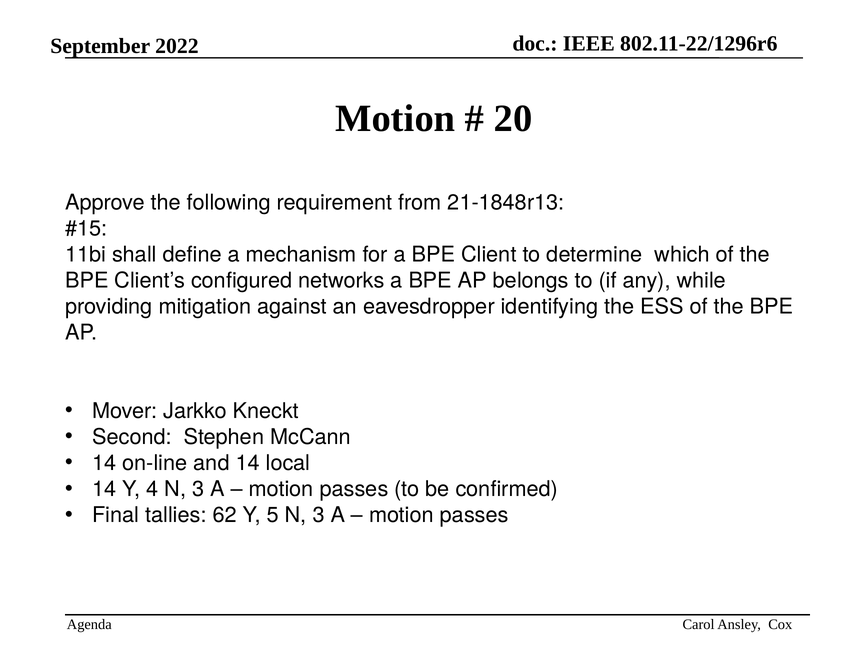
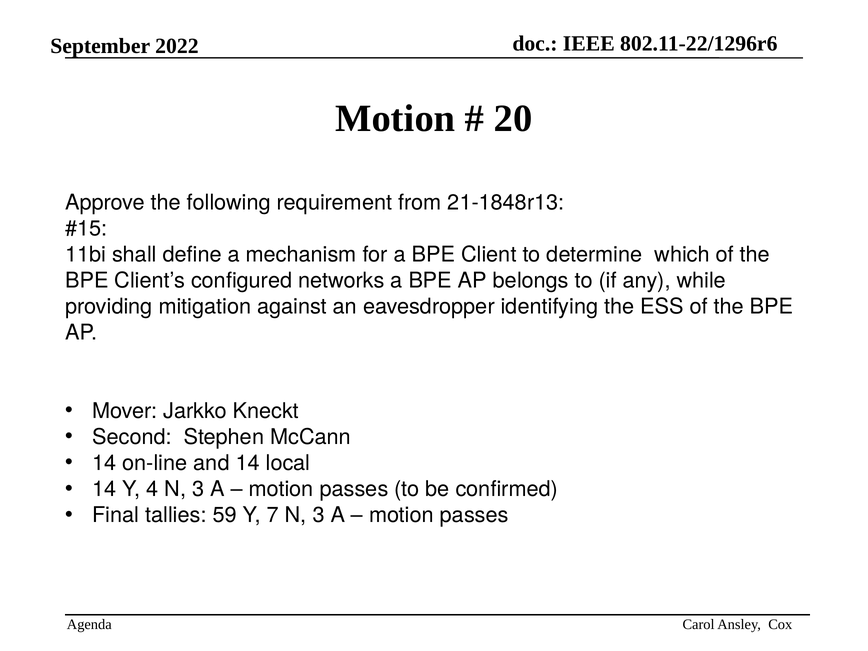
62: 62 -> 59 (225, 515)
5: 5 -> 7 (273, 515)
